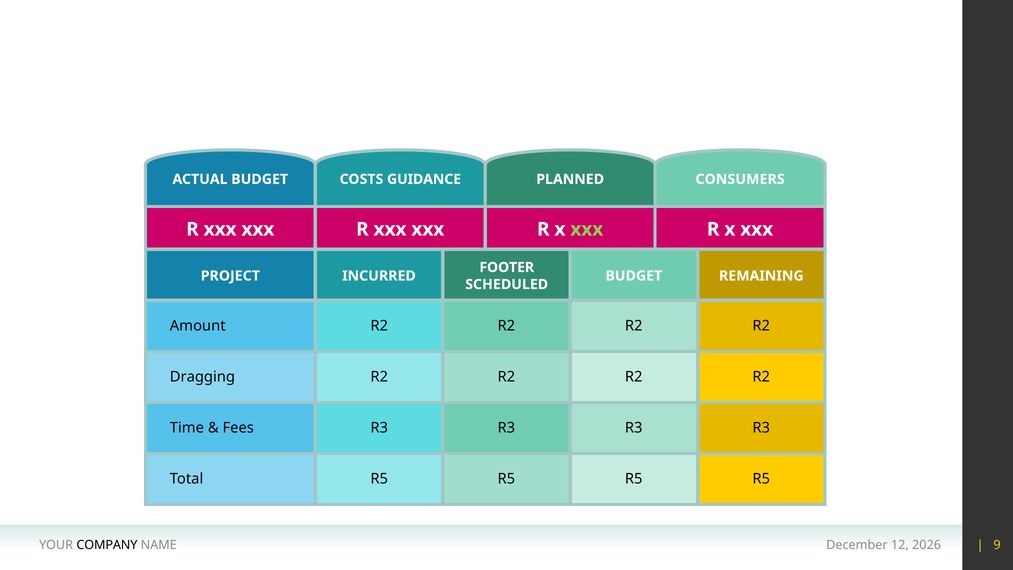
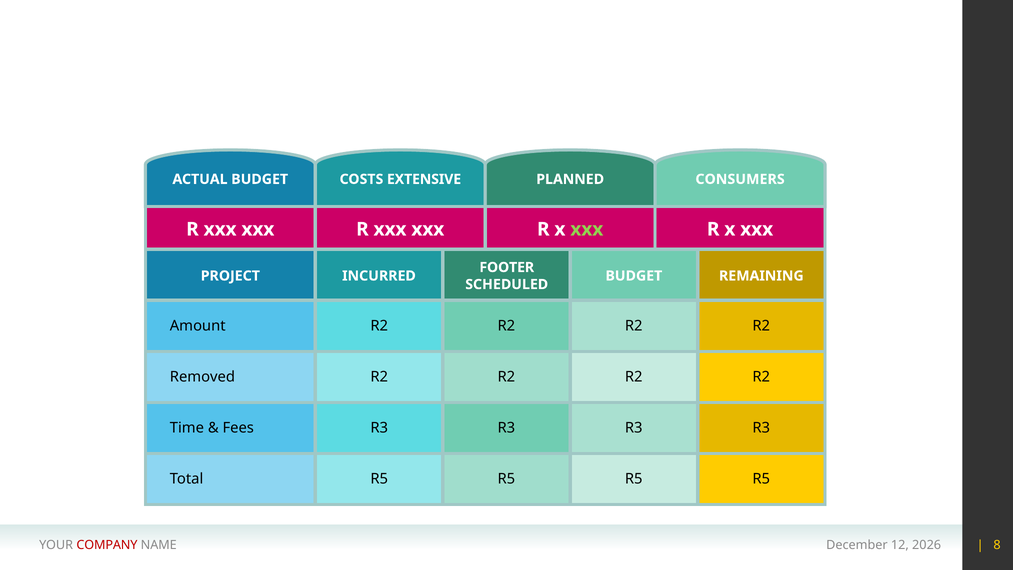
GUIDANCE: GUIDANCE -> EXTENSIVE (424, 179)
Dragging: Dragging -> Removed (202, 377)
COMPANY colour: black -> red (107, 545)
9: 9 -> 8 (997, 545)
